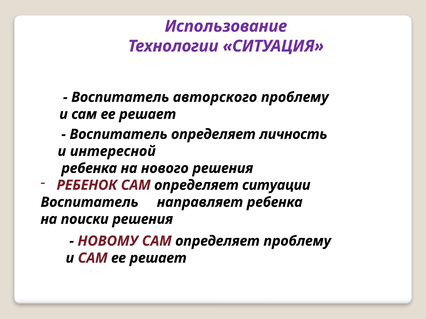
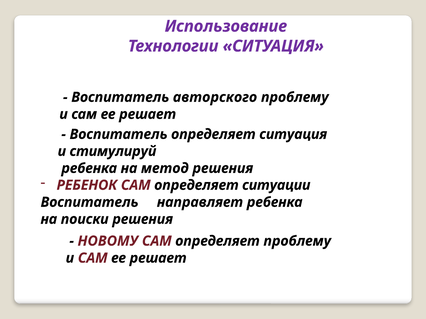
определяет личность: личность -> ситуация (293, 134)
интересной: интересной -> стимулируй (113, 151)
нового: нового -> метод (165, 169)
